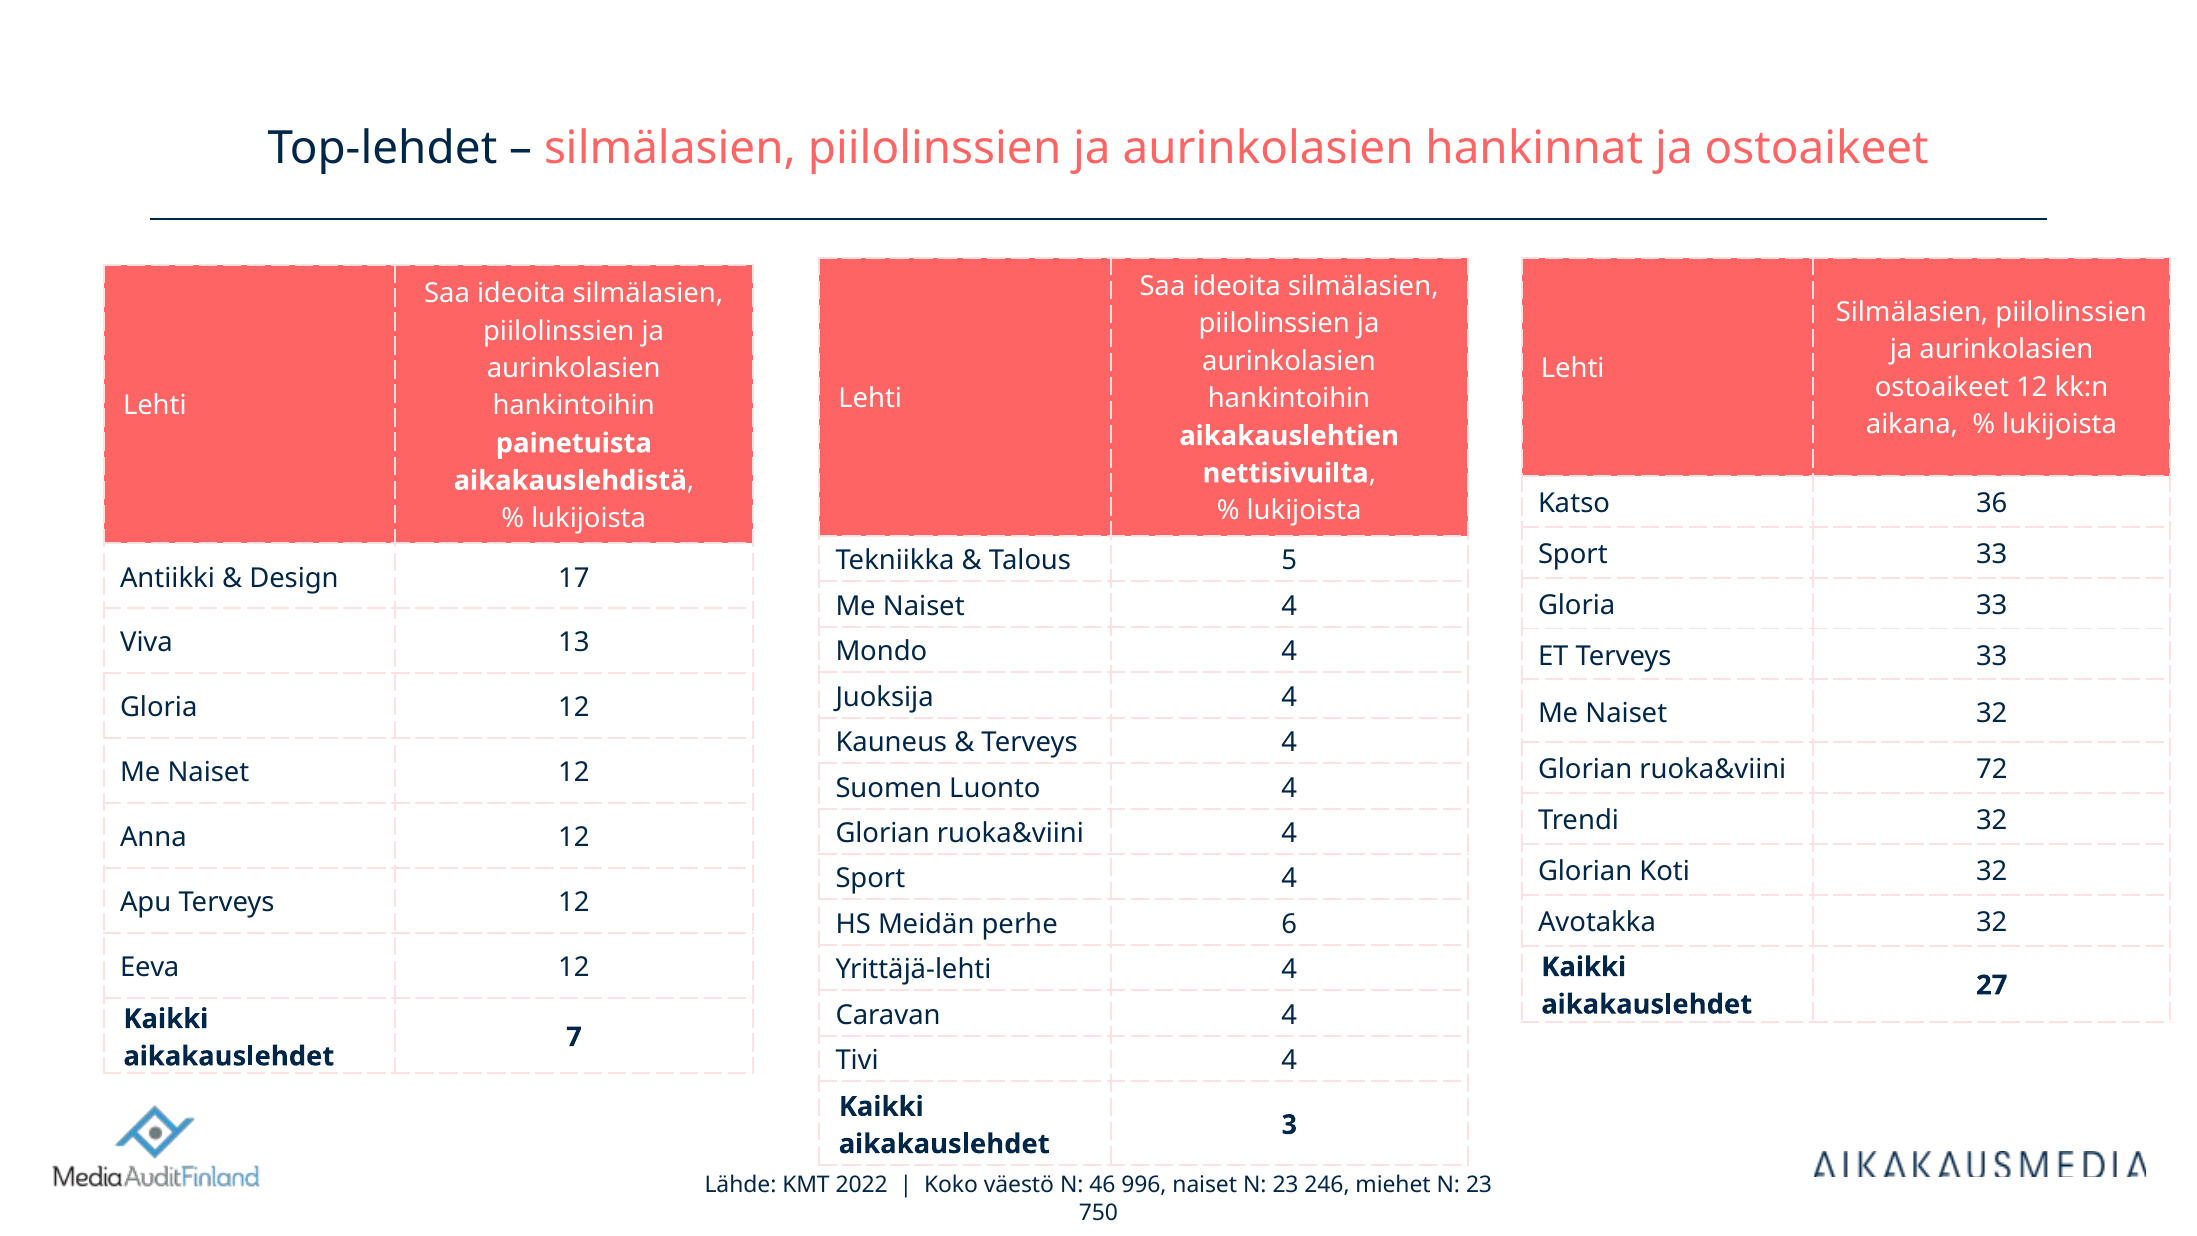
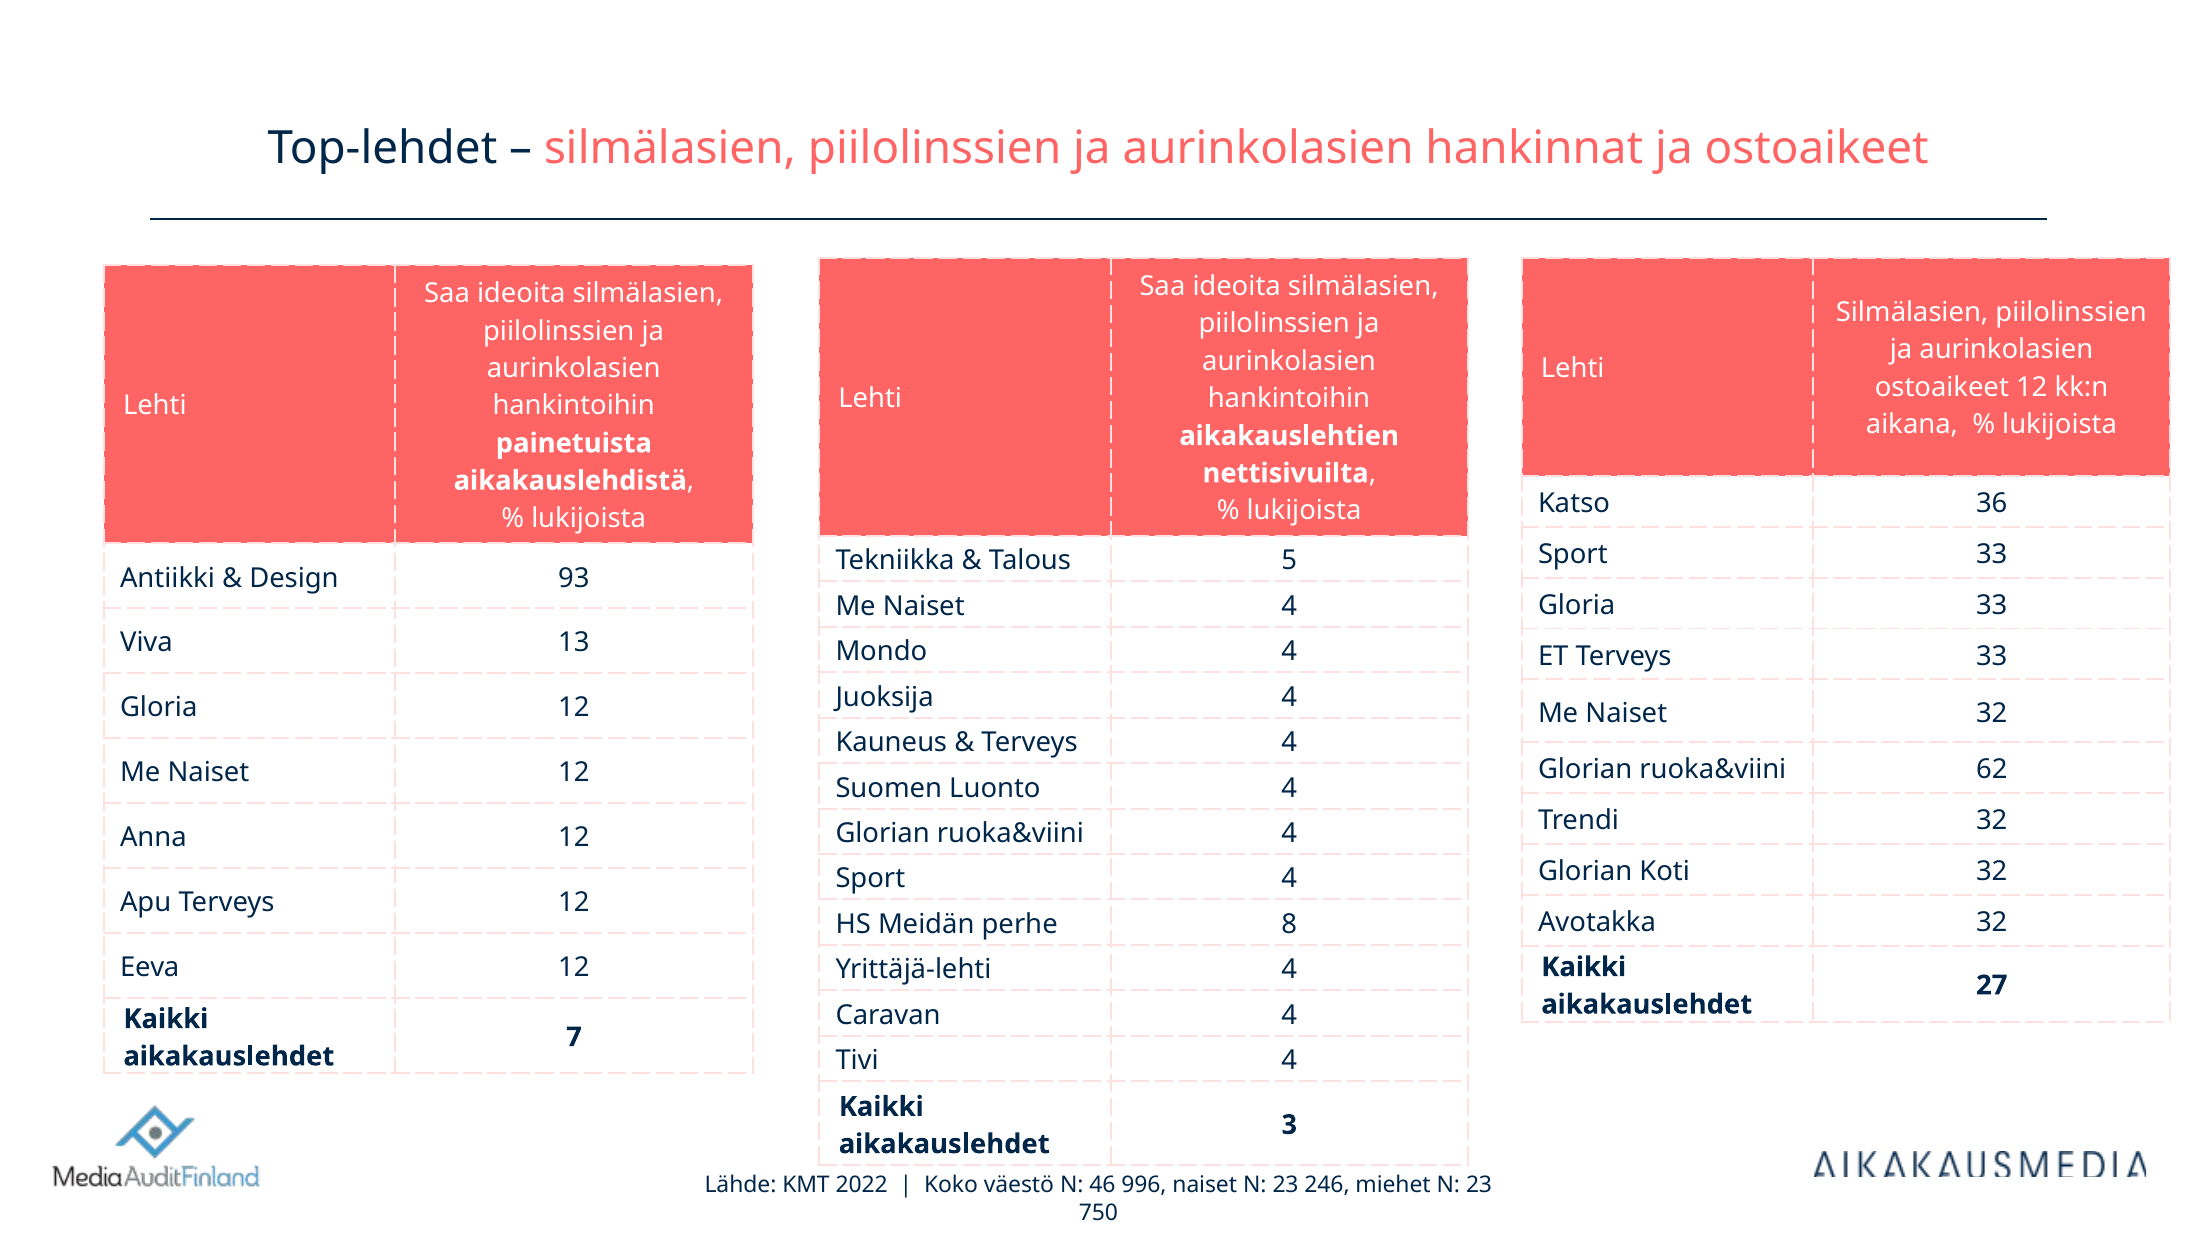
17: 17 -> 93 (574, 578)
72: 72 -> 62 (1992, 770)
6: 6 -> 8 (1289, 924)
